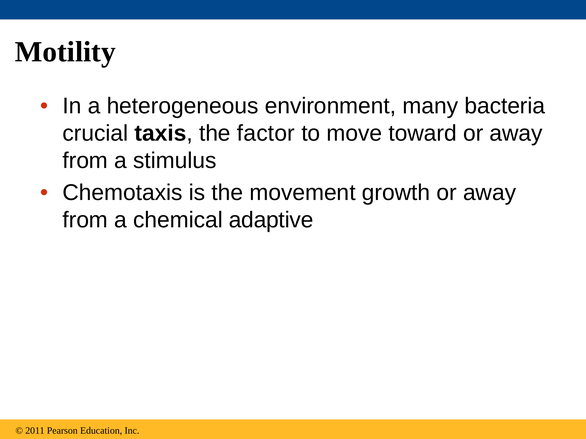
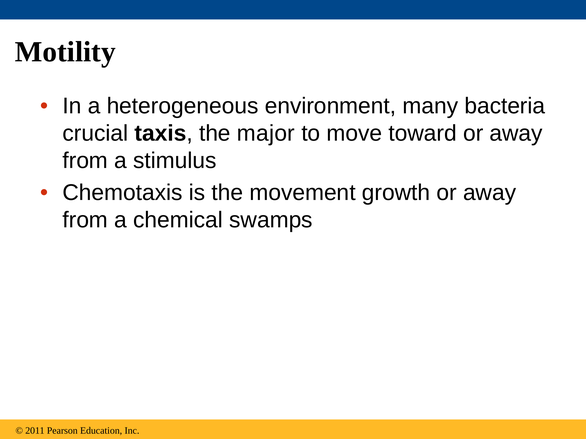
factor: factor -> major (266, 134)
adaptive: adaptive -> swamps (271, 220)
